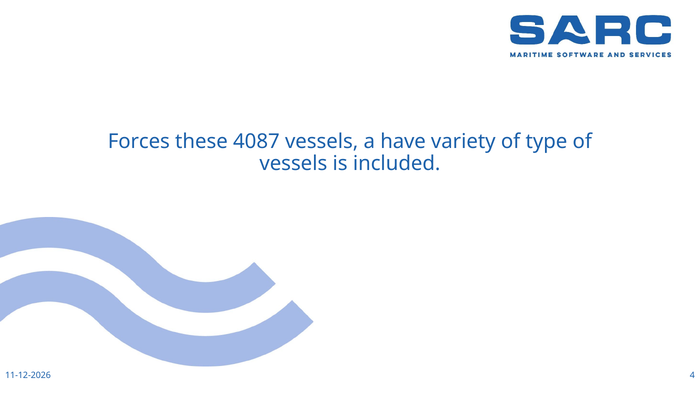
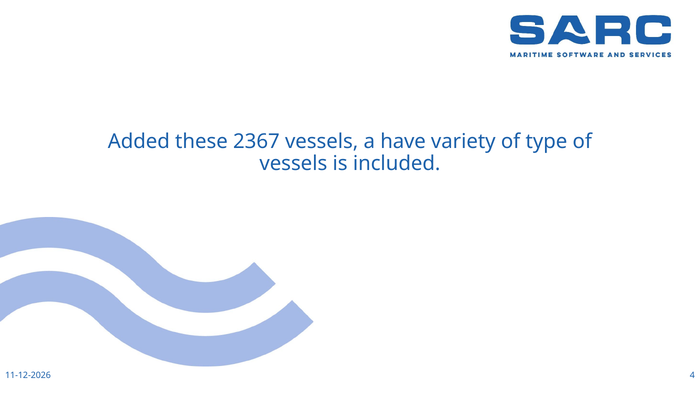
Forces: Forces -> Added (139, 141)
4087: 4087 -> 2367 (256, 141)
